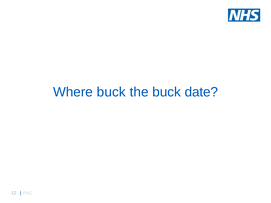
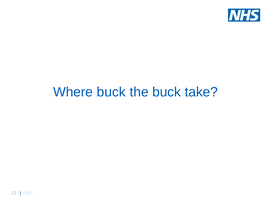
date: date -> take (201, 92)
